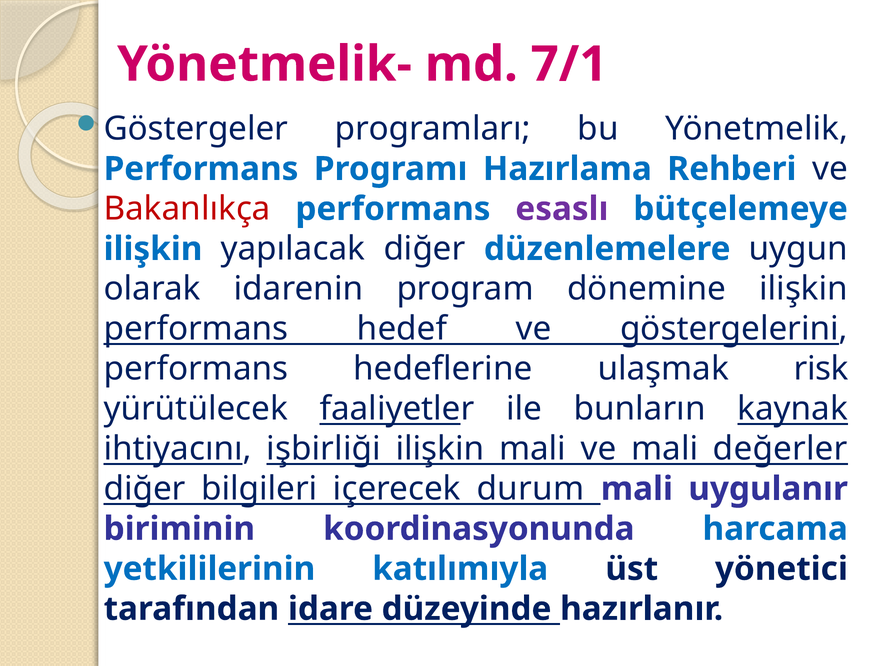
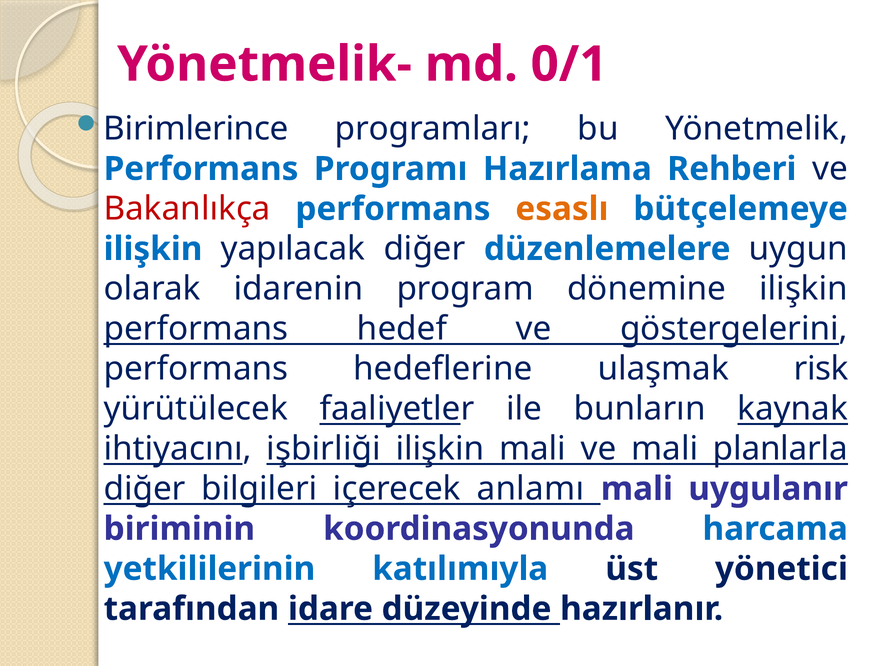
7/1: 7/1 -> 0/1 (569, 64)
Göstergeler: Göstergeler -> Birimlerince (196, 129)
esaslı colour: purple -> orange (562, 209)
değerler: değerler -> planlarla (780, 449)
durum: durum -> anlamı (531, 489)
